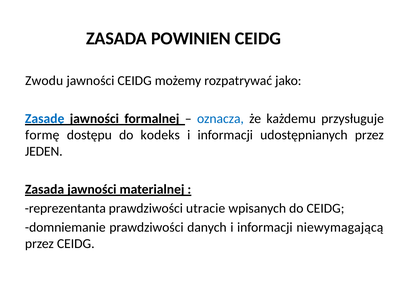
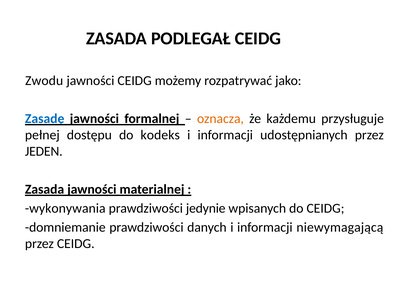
POWINIEN: POWINIEN -> PODLEGAŁ (191, 38)
oznacza colour: blue -> orange (220, 119)
formę: formę -> pełnej (42, 135)
reprezentanta: reprezentanta -> wykonywania (65, 208)
utracie: utracie -> jedynie (206, 208)
